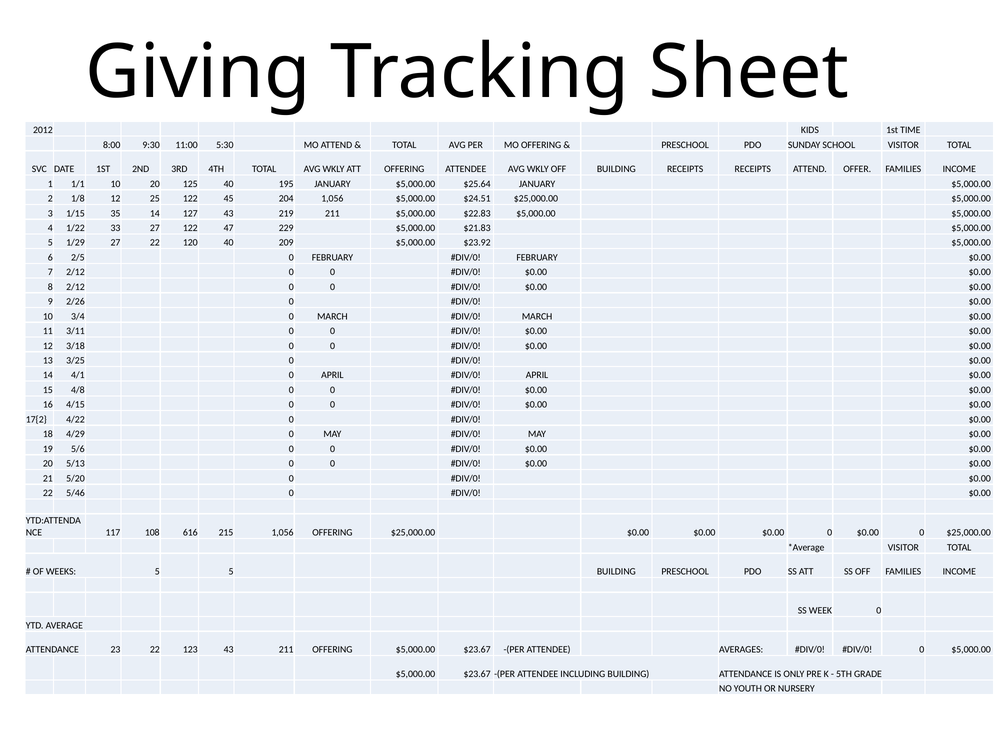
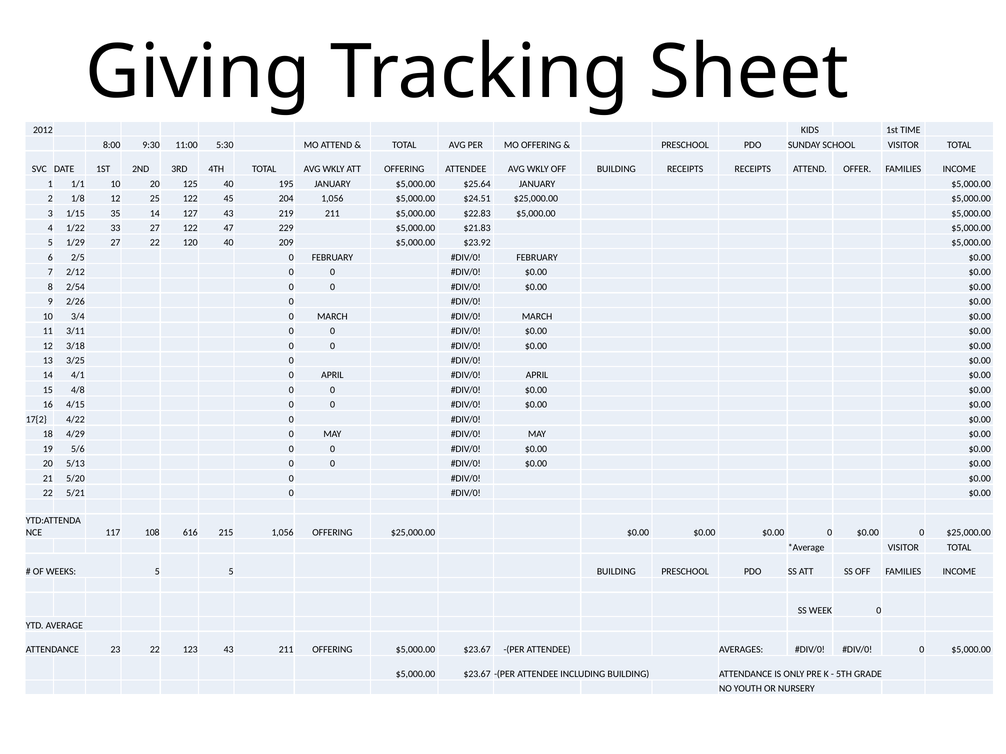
8 2/12: 2/12 -> 2/54 (75, 287)
5/46: 5/46 -> 5/21 (75, 493)
